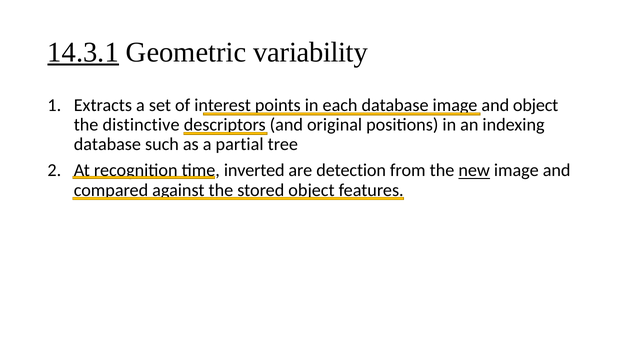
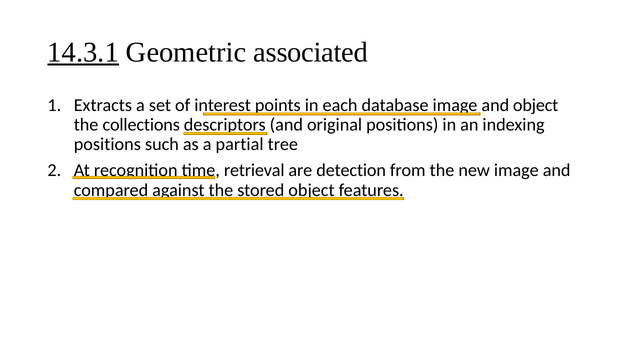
variability: variability -> associated (311, 52)
distinctive: distinctive -> collections (141, 125)
database: database -> positions (107, 145)
inverted: inverted -> retrieval (254, 171)
new underline: present -> none (474, 171)
